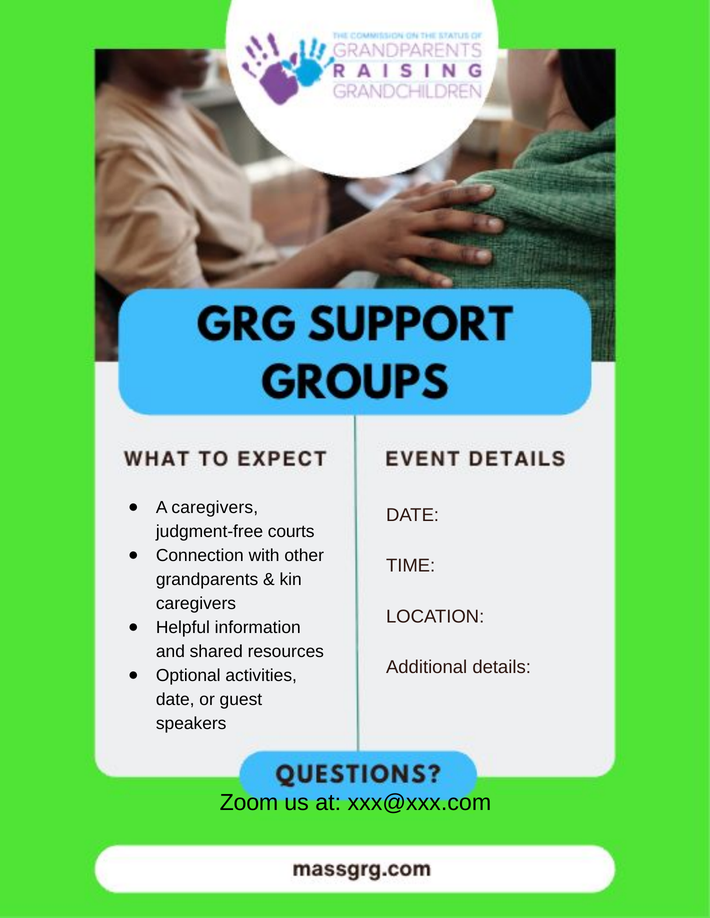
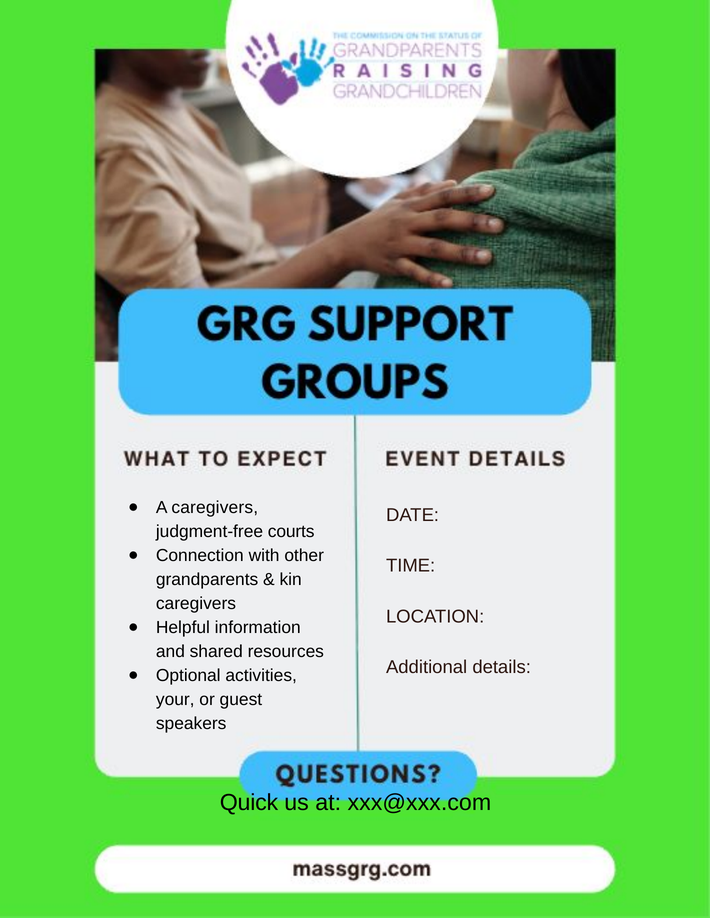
date: date -> your (175, 700)
Zoom: Zoom -> Quick (249, 803)
